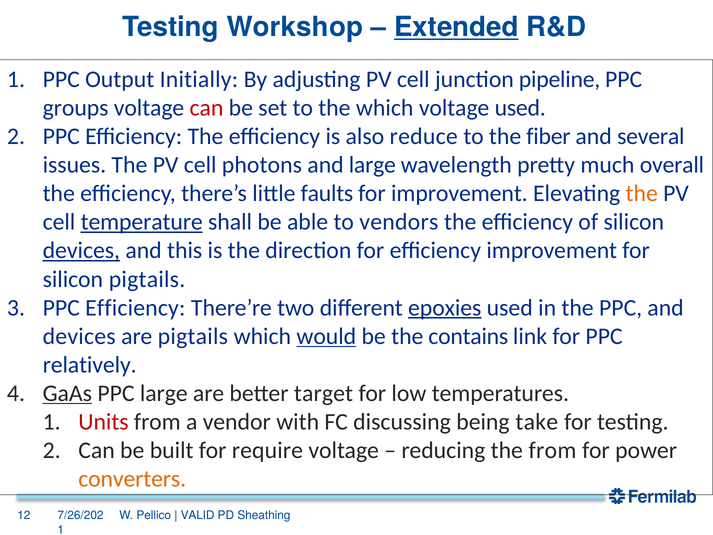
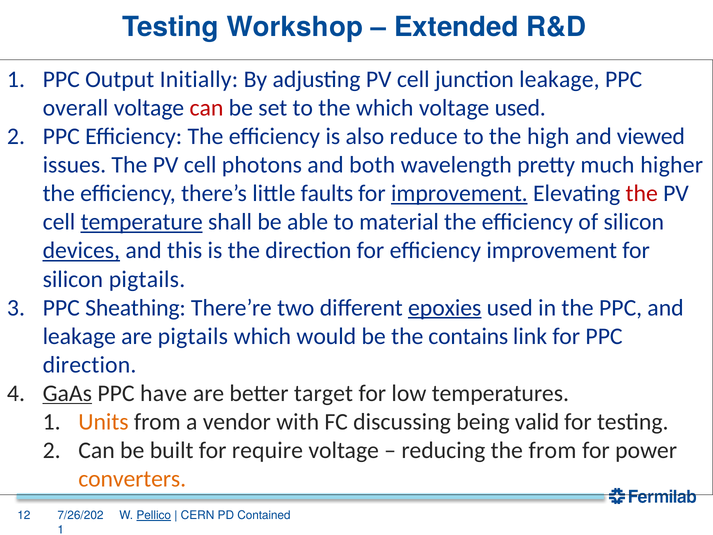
Extended underline: present -> none (456, 27)
junction pipeline: pipeline -> leakage (559, 79)
groups: groups -> overall (76, 108)
fiber: fiber -> high (548, 136)
several: several -> viewed (651, 136)
and large: large -> both (372, 165)
overall: overall -> higher (672, 165)
improvement underline: none -> present (459, 193)
the colour: orange -> red (642, 193)
vendors: vendors -> material (399, 222)
Efficiency: Efficiency -> Sheathing (135, 308)
devices: devices -> leakage (79, 336)
would underline: present -> none (326, 336)
relatively: relatively -> direction (90, 365)
PPC large: large -> have (164, 393)
Units colour: red -> orange (103, 422)
take: take -> valid (537, 422)
Pellico underline: none -> present (154, 515)
VALID: VALID -> CERN (198, 515)
Sheathing: Sheathing -> Contained (264, 515)
